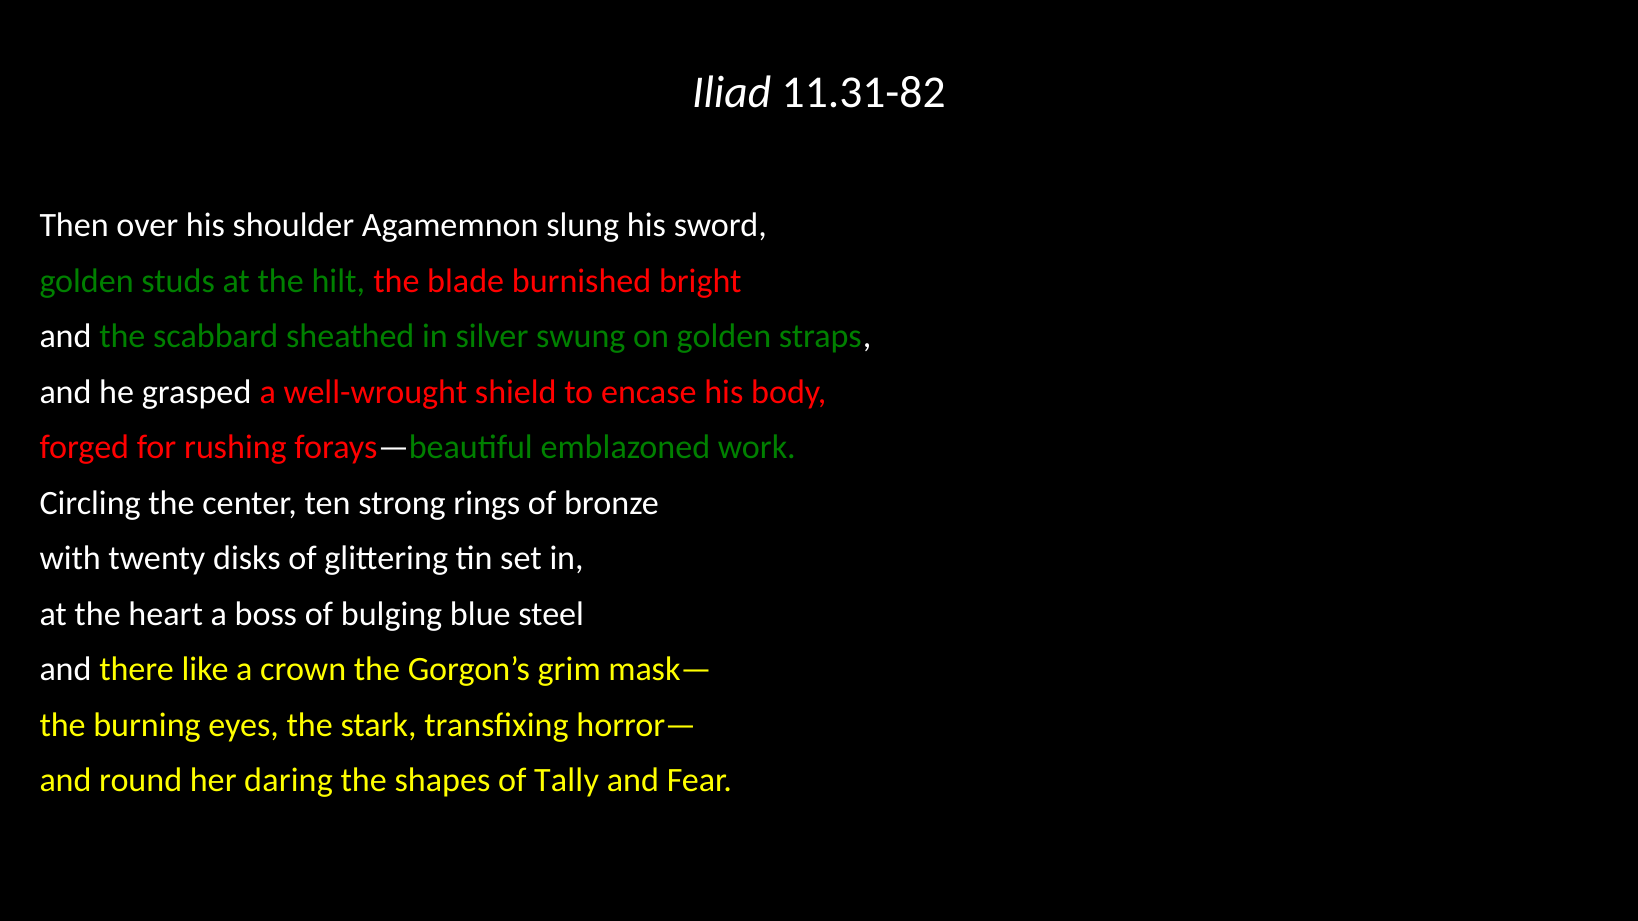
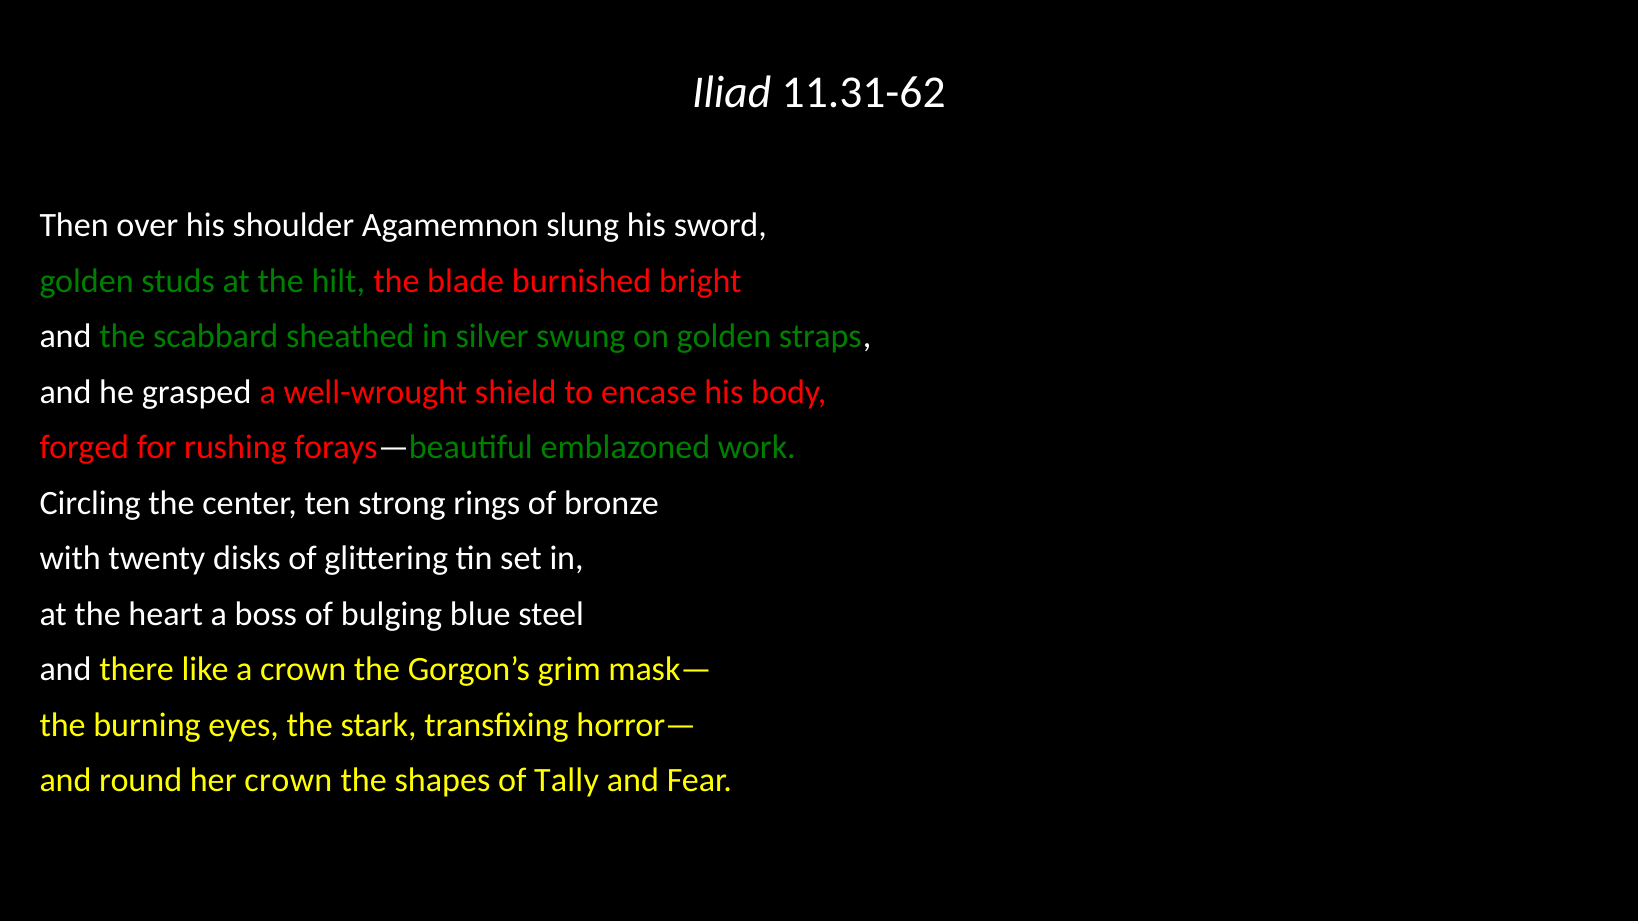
11.31-82: 11.31-82 -> 11.31-62 (864, 92)
her daring: daring -> crown (288, 781)
